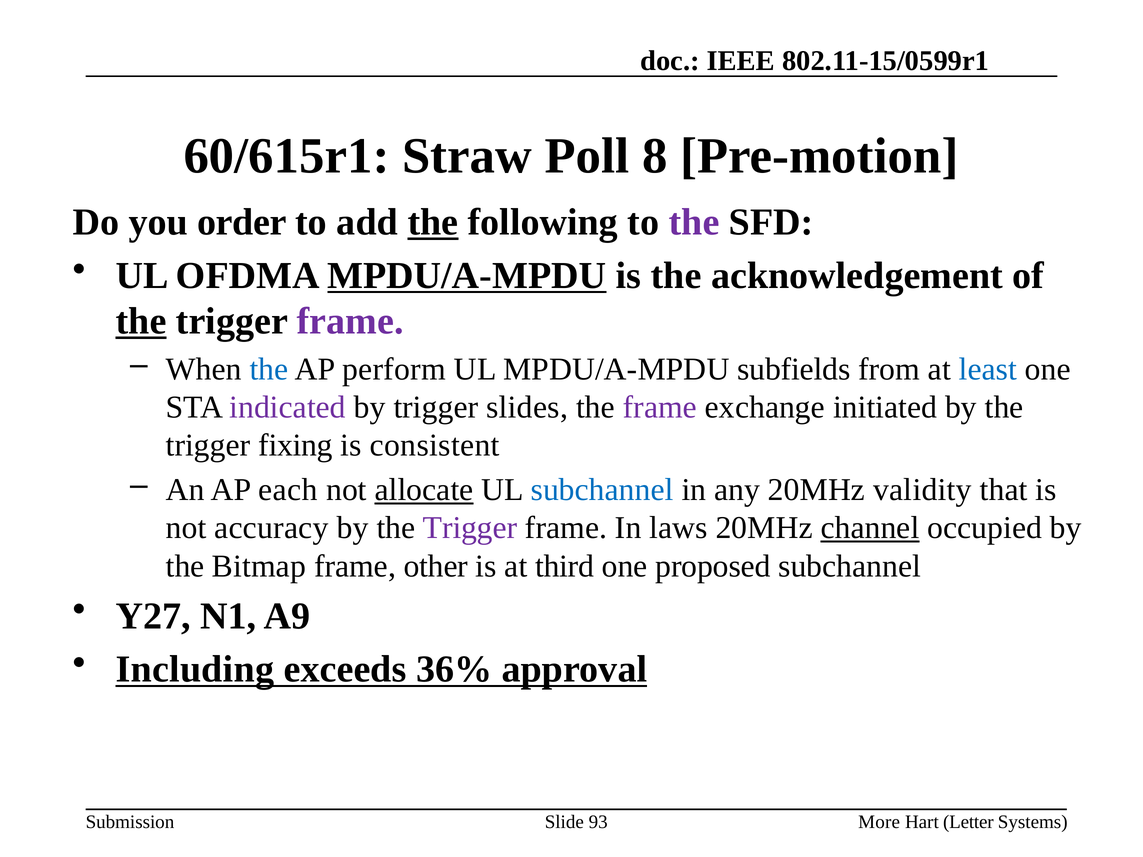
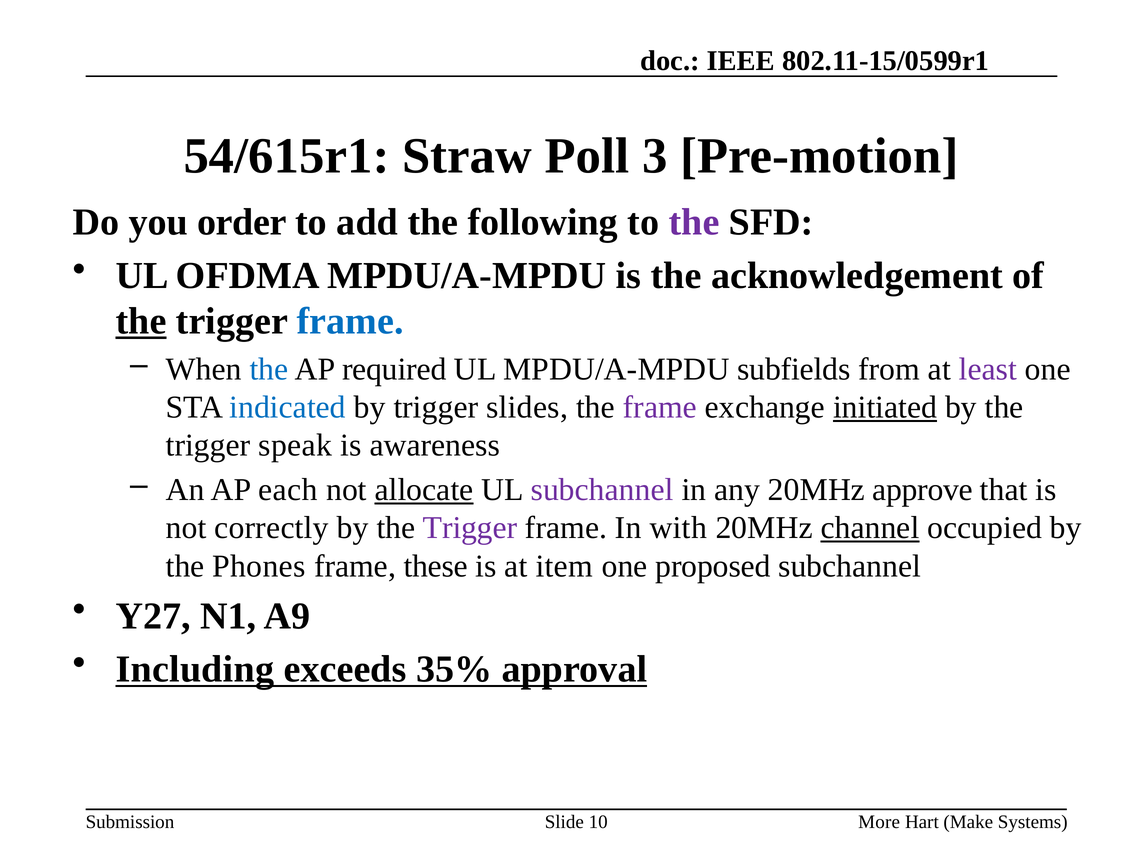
60/615r1: 60/615r1 -> 54/615r1 (287, 156)
8: 8 -> 3 (655, 156)
the underline: present -> none (433, 222)
MPDU/A-MPDU underline: present -> none (467, 276)
frame colour: purple -> blue (350, 321)
perform: perform -> required (394, 369)
least colour: blue -> purple (988, 369)
indicated colour: purple -> blue (288, 407)
initiated underline: none -> present (885, 407)
fixing: fixing -> speak (295, 446)
consistent: consistent -> awareness (435, 446)
subchannel colour: blue -> purple (602, 490)
validity: validity -> approve (923, 490)
accuracy: accuracy -> correctly (272, 528)
laws: laws -> with (678, 528)
Bitmap: Bitmap -> Phones (259, 566)
other: other -> these (436, 566)
third: third -> item (564, 566)
36%: 36% -> 35% (454, 669)
93: 93 -> 10 (598, 822)
Letter: Letter -> Make (968, 822)
